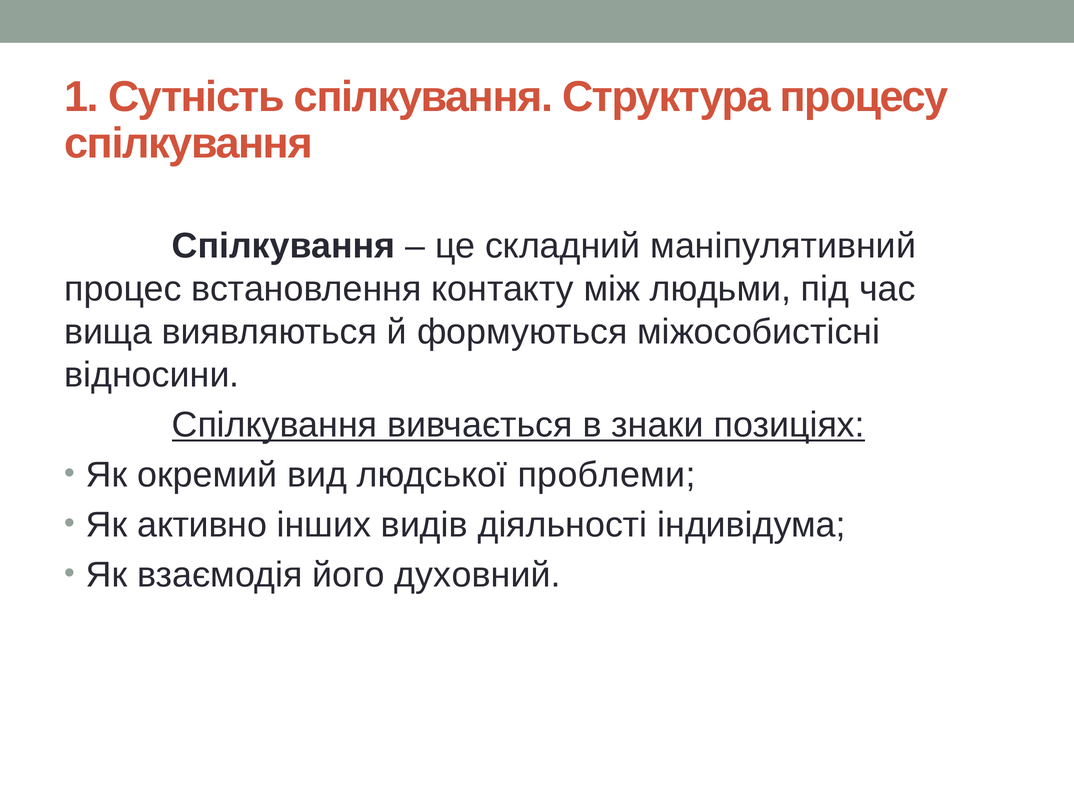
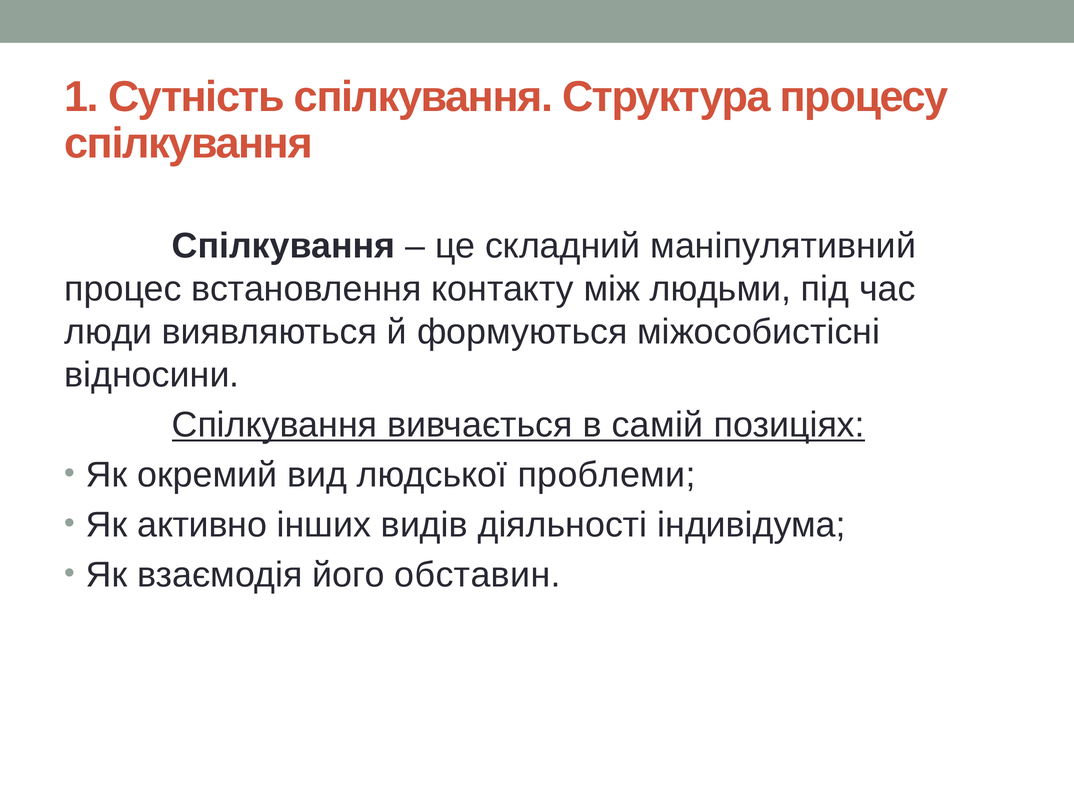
вища: вища -> люди (108, 332)
знаки: знаки -> самій (657, 425)
духовний: духовний -> обставин (477, 575)
